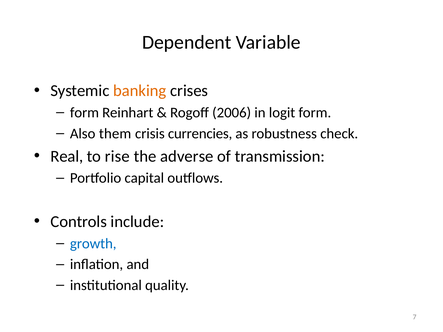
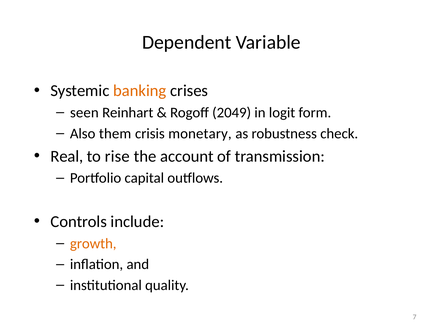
form: form -> seen (84, 113)
2006: 2006 -> 2049 (232, 113)
currencies: currencies -> monetary (200, 134)
adverse: adverse -> account (187, 156)
growth colour: blue -> orange (93, 244)
